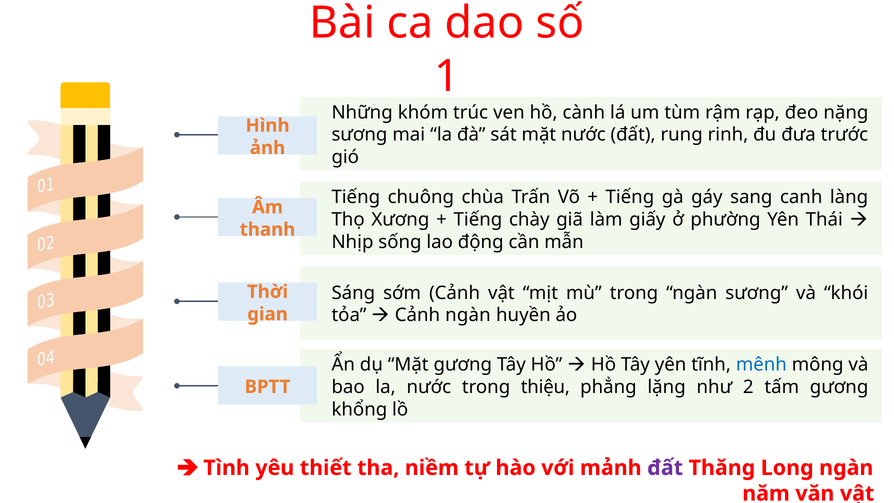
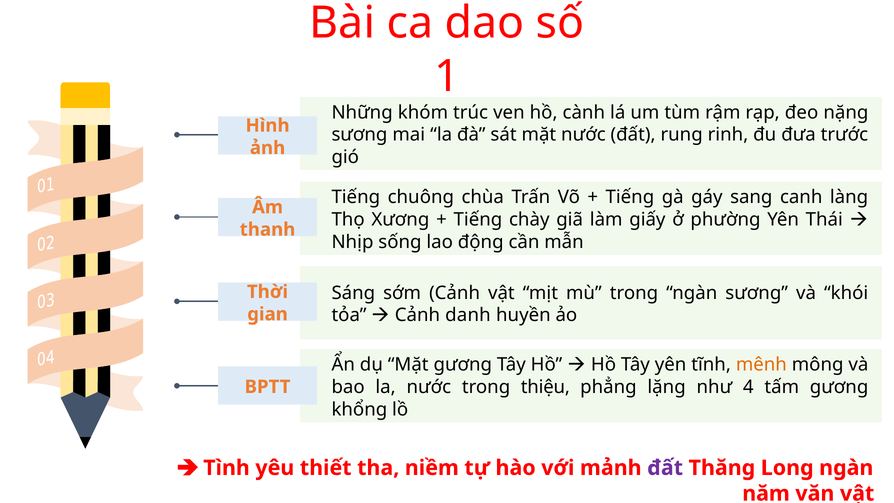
Cảnh ngàn: ngàn -> danh (468, 315)
mênh colour: blue -> orange (761, 365)
2: 2 -> 4 (748, 387)
